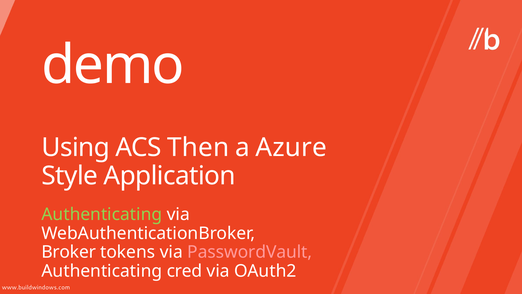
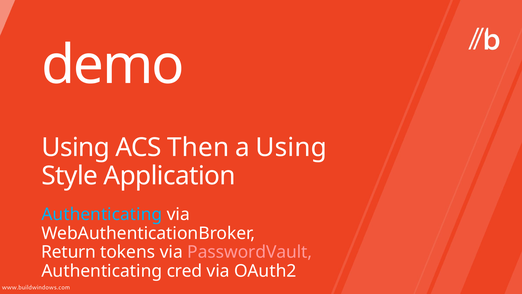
a Azure: Azure -> Using (291, 147)
Authenticating colour: light green -> light blue (102, 214)
Broker: Broker -> Return (69, 252)
